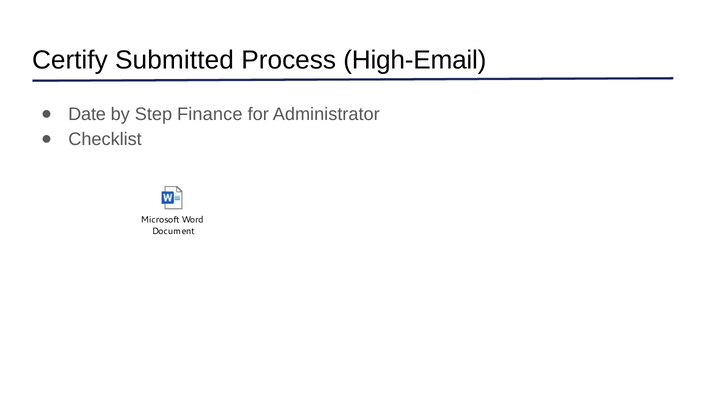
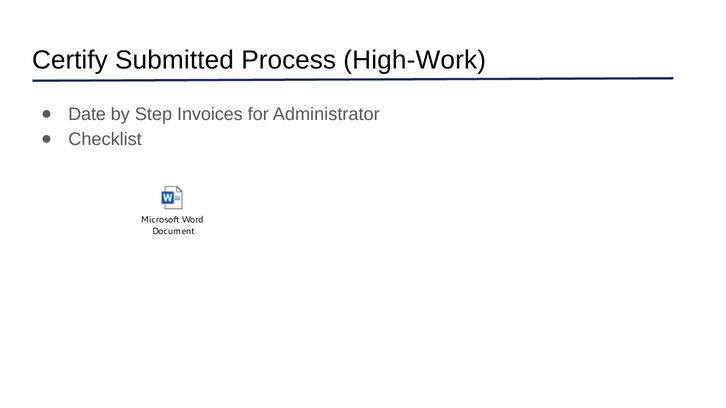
High-Email: High-Email -> High-Work (415, 60)
Finance: Finance -> Invoices (210, 114)
